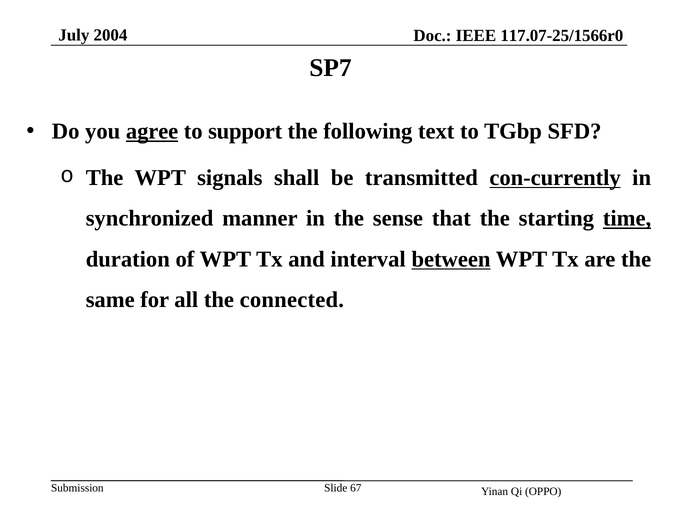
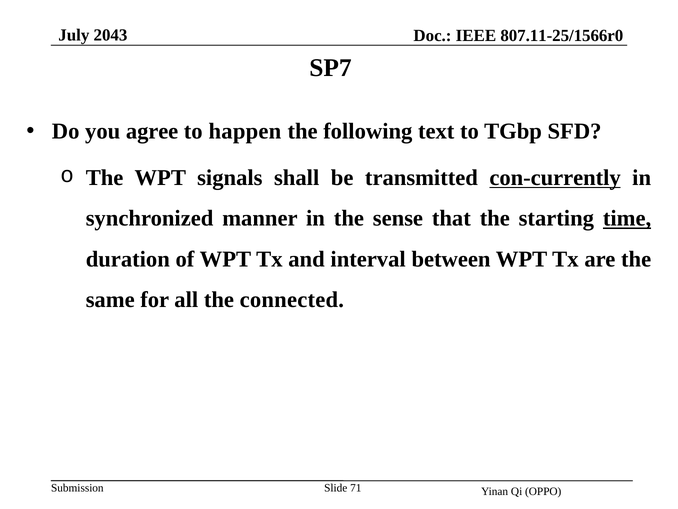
2004: 2004 -> 2043 (110, 35)
117.07-25/1566r0: 117.07-25/1566r0 -> 807.11-25/1566r0 (562, 36)
agree underline: present -> none (152, 131)
support: support -> happen (245, 131)
between underline: present -> none (451, 259)
67: 67 -> 71 (356, 488)
